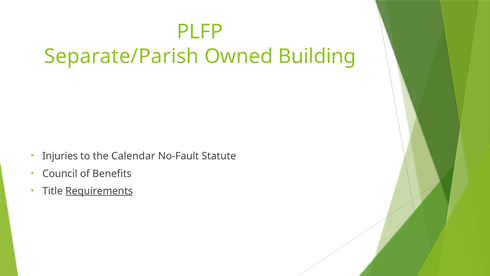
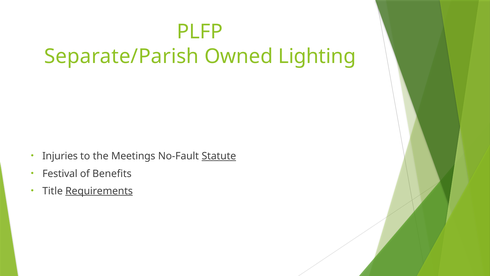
Building: Building -> Lighting (317, 56)
Calendar: Calendar -> Meetings (133, 156)
Statute underline: none -> present (219, 156)
Council: Council -> Festival (60, 173)
